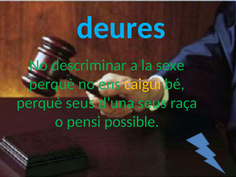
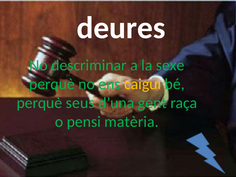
deures colour: light blue -> white (121, 28)
d’una seus: seus -> gent (152, 103)
possible: possible -> matèria (132, 122)
